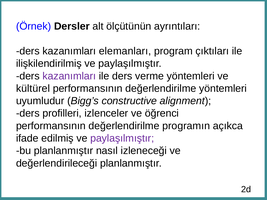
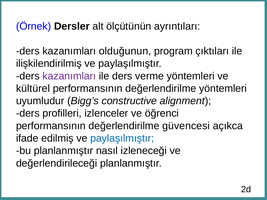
elemanları: elemanları -> olduğunun (125, 51)
programın: programın -> güvencesi (186, 126)
paylaşılmıştır colour: purple -> blue (122, 138)
